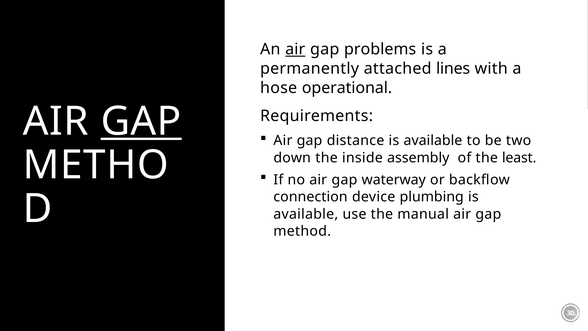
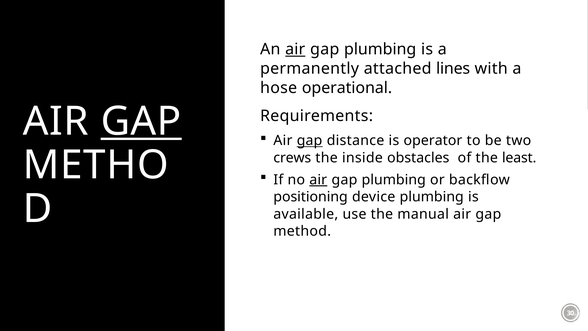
problems: problems -> plumbing (380, 49)
gap underline: none -> present (310, 141)
distance is available: available -> operator (433, 141)
down: down -> crews (292, 158)
assembly: assembly -> obstacles (418, 158)
air underline: none -> present (318, 180)
waterway: waterway -> plumbing (394, 180)
connection: connection -> positioning (311, 197)
